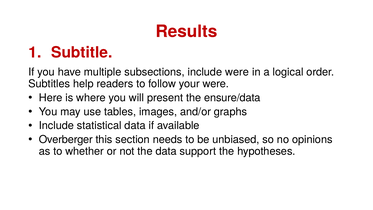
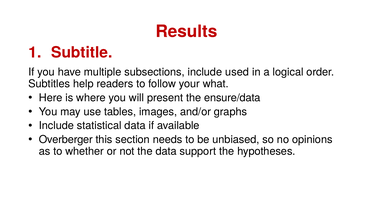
include were: were -> used (237, 72)
your were: were -> what (216, 84)
